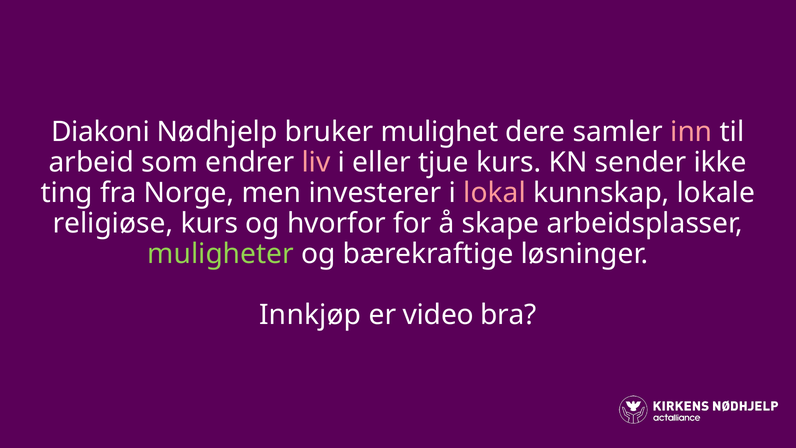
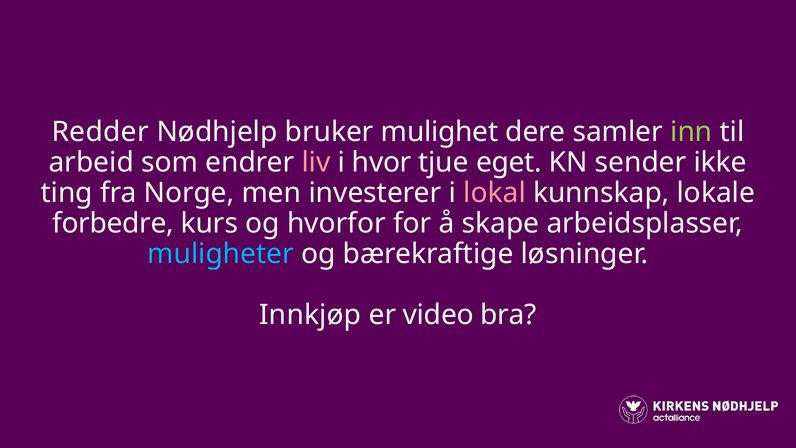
Diakoni: Diakoni -> Redder (100, 132)
inn colour: pink -> light green (691, 132)
eller: eller -> hvor (382, 163)
tjue kurs: kurs -> eget (509, 163)
religiøse: religiøse -> forbedre (113, 223)
muligheter colour: light green -> light blue (221, 254)
